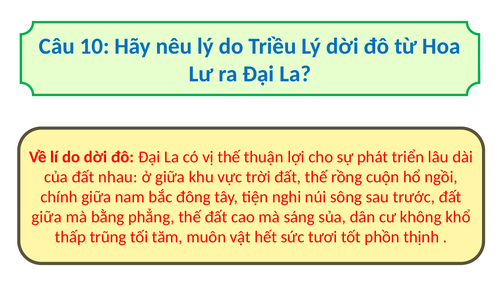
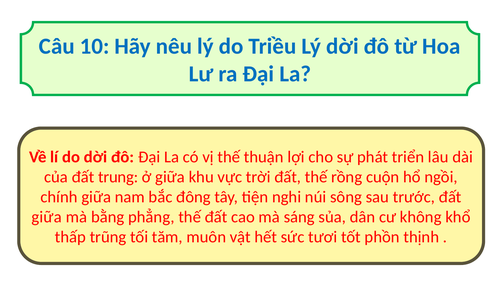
nhau: nhau -> trung (118, 177)
